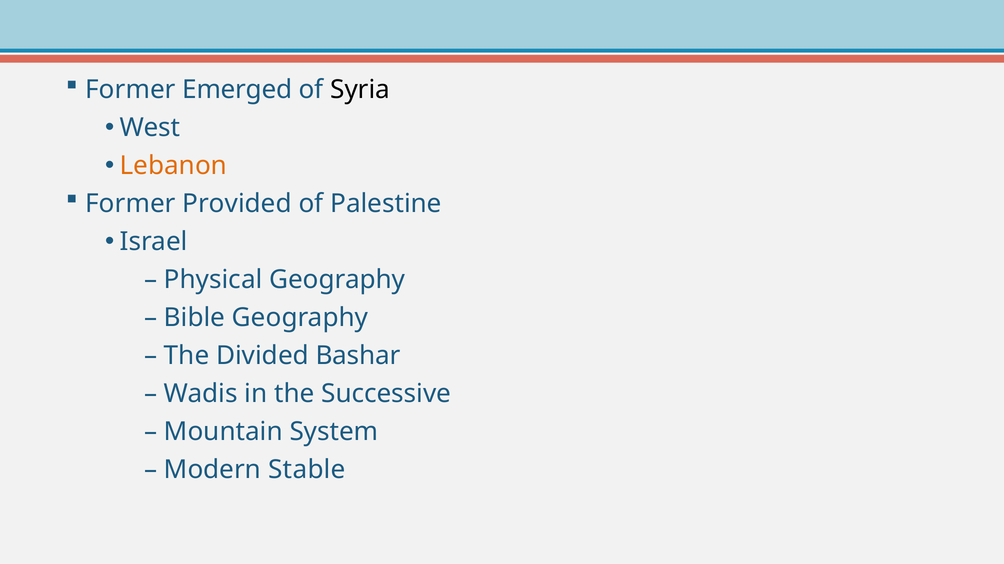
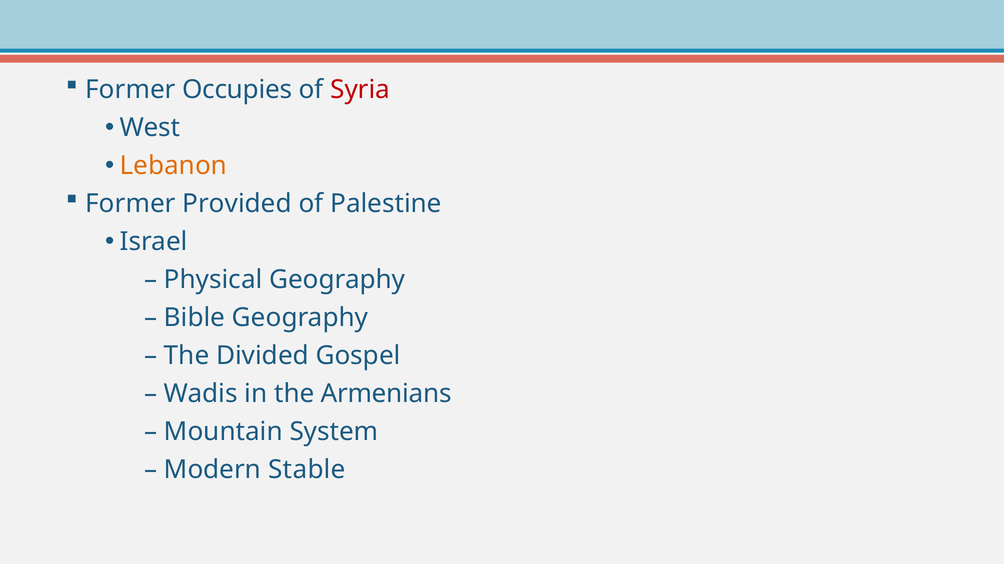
Emerged: Emerged -> Occupies (237, 90)
Syria colour: black -> red (360, 90)
Bashar: Bashar -> Gospel (358, 356)
Successive: Successive -> Armenians (386, 394)
